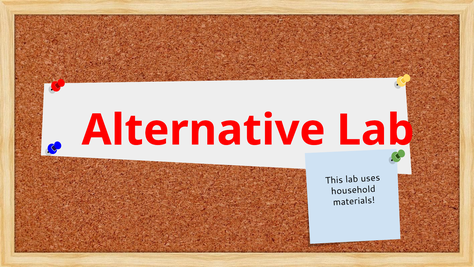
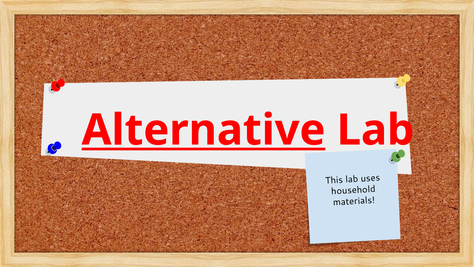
Alternative underline: none -> present (203, 130)
